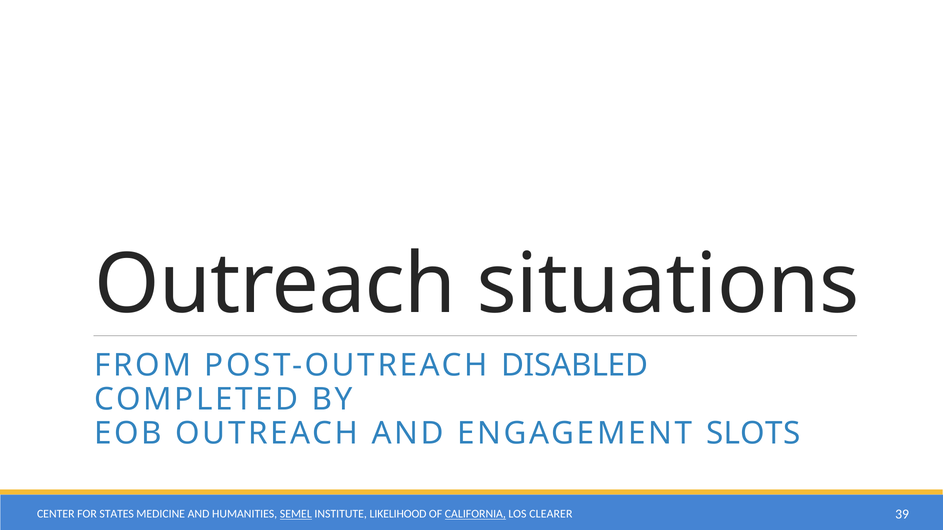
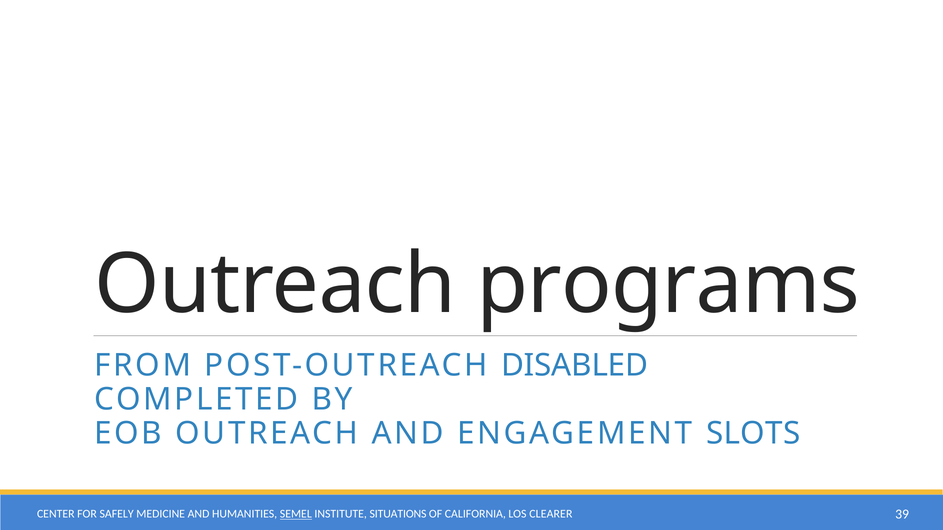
situations: situations -> programs (668, 285)
STATES: STATES -> SAFELY (117, 514)
LIKELIHOOD: LIKELIHOOD -> SITUATIONS (398, 514)
CALIFORNIA underline: present -> none (475, 514)
